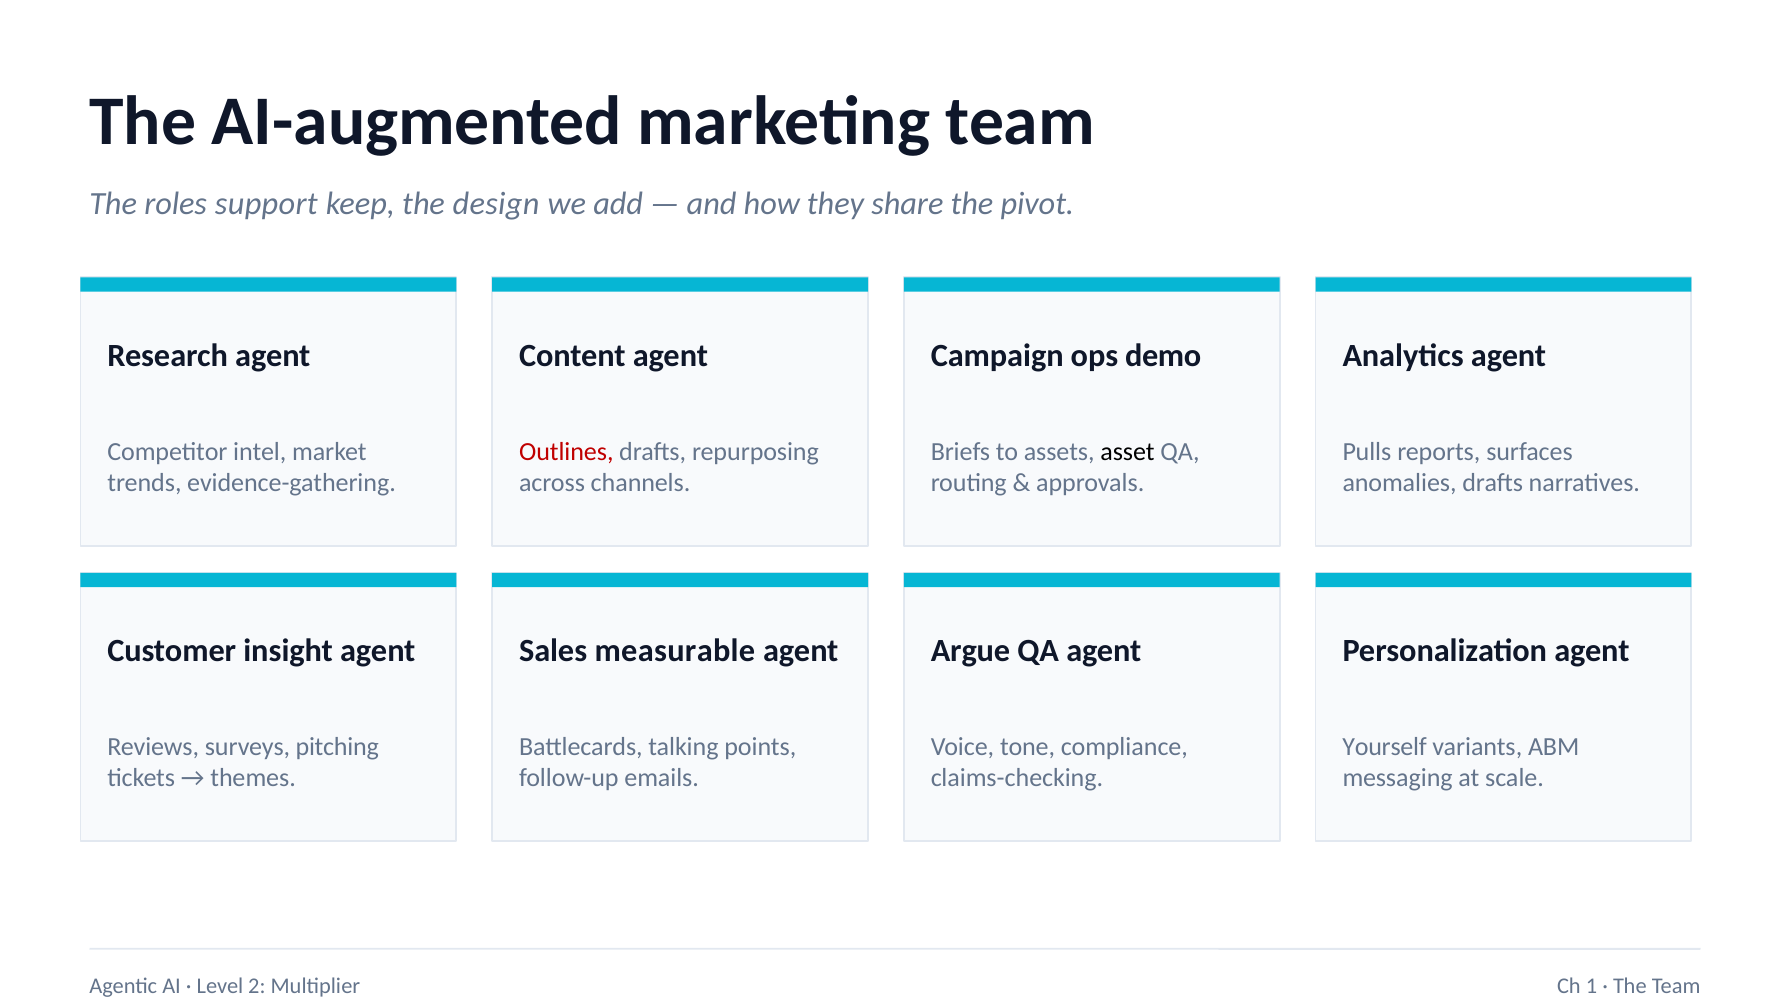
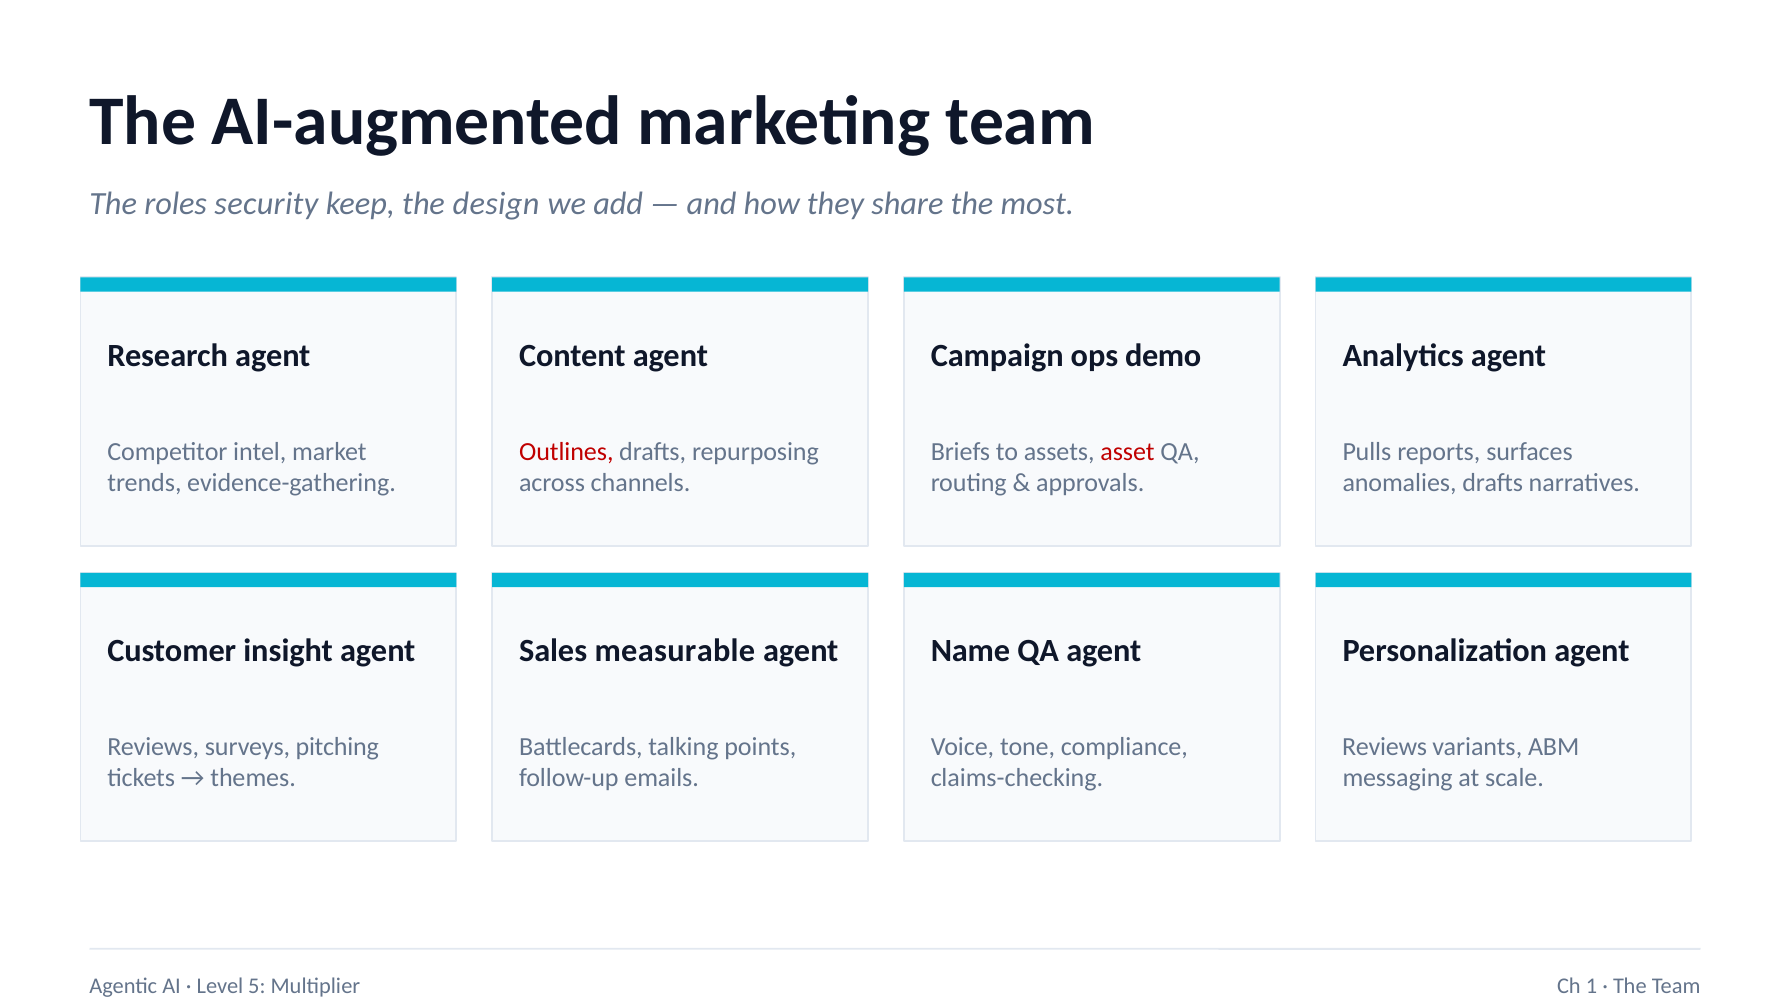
support: support -> security (266, 204)
pivot: pivot -> most (1037, 204)
asset colour: black -> red (1128, 452)
Argue: Argue -> Name (970, 651)
Yourself: Yourself -> Reviews (1385, 747)
2: 2 -> 5 (257, 986)
